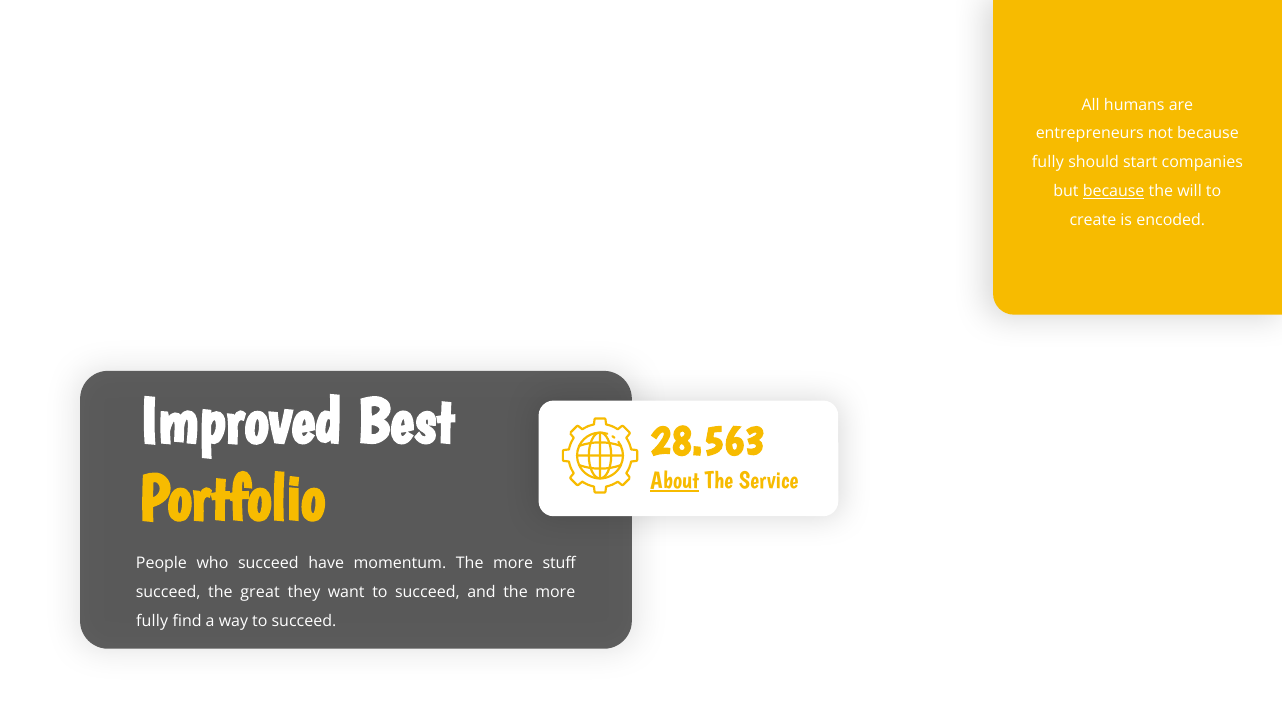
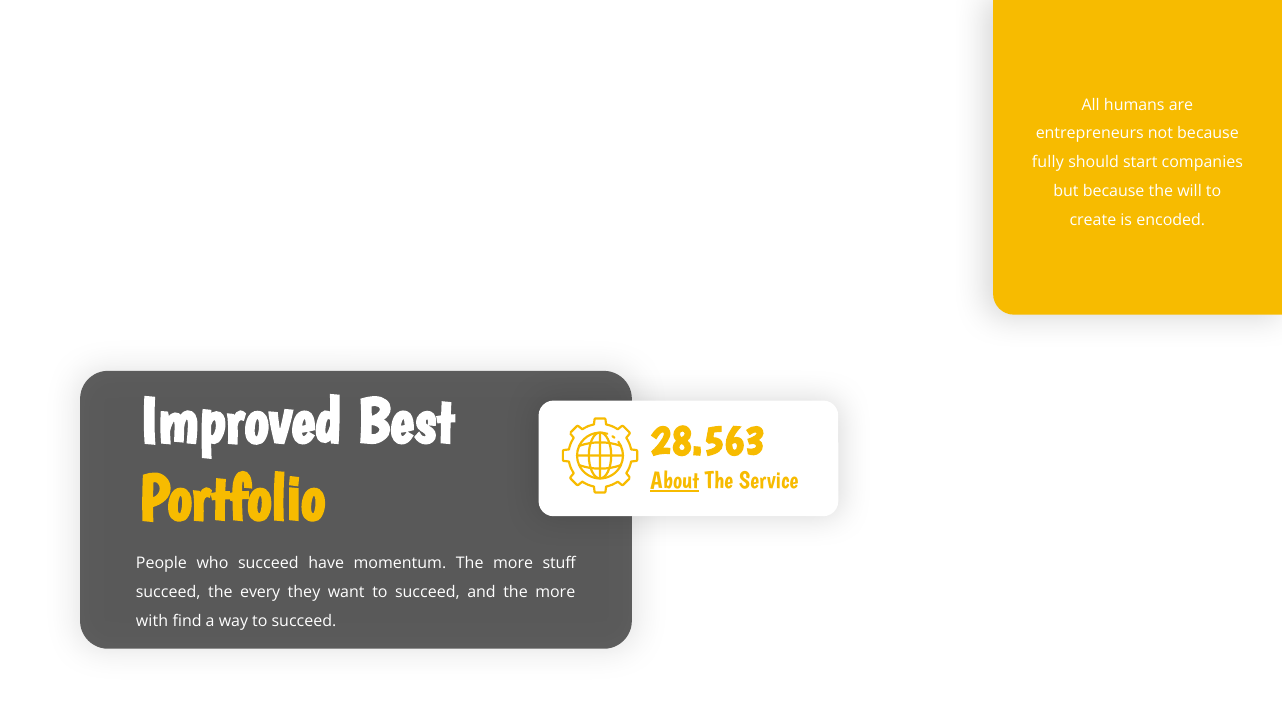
because underline: present -> none (1114, 191)
great: great -> every (260, 592)
fully: fully -> with (152, 621)
